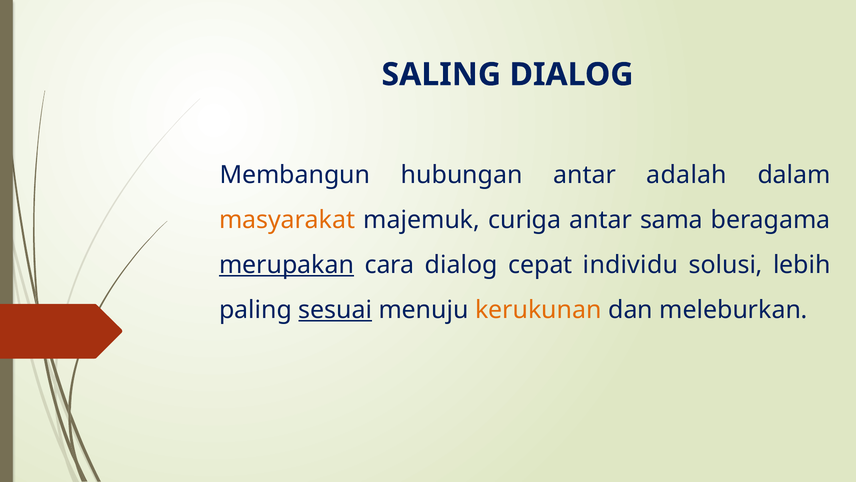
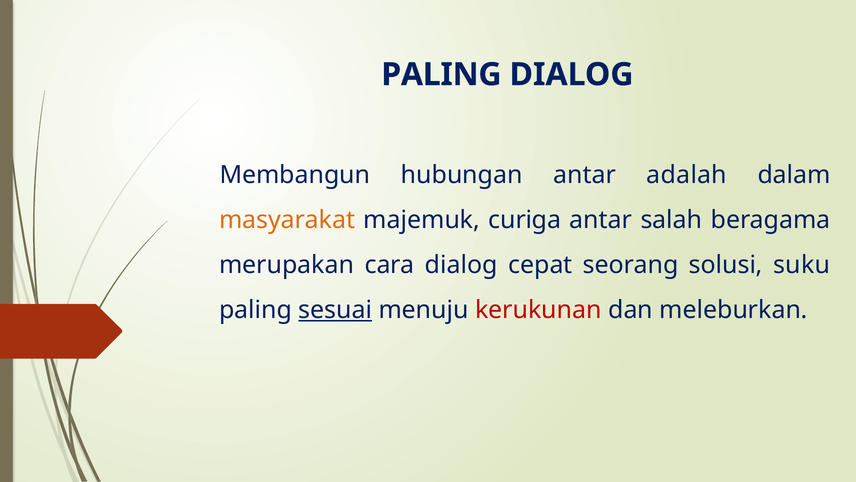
SALING: SALING -> PALING (441, 74)
sama: sama -> salah (671, 220)
merupakan underline: present -> none (287, 265)
individu: individu -> seorang (631, 265)
lebih: lebih -> suku (802, 265)
kerukunan colour: orange -> red (538, 310)
